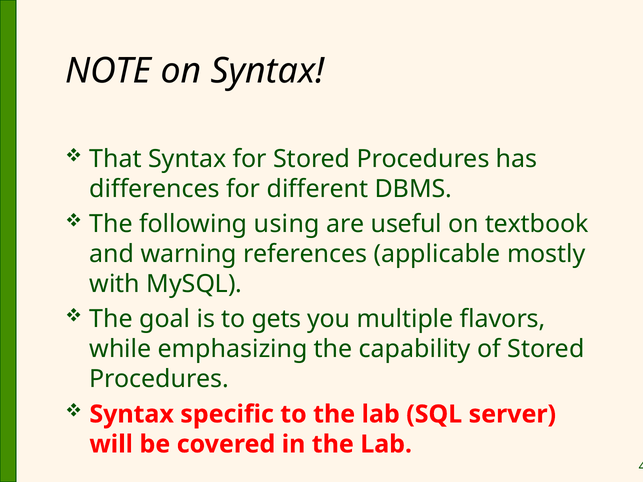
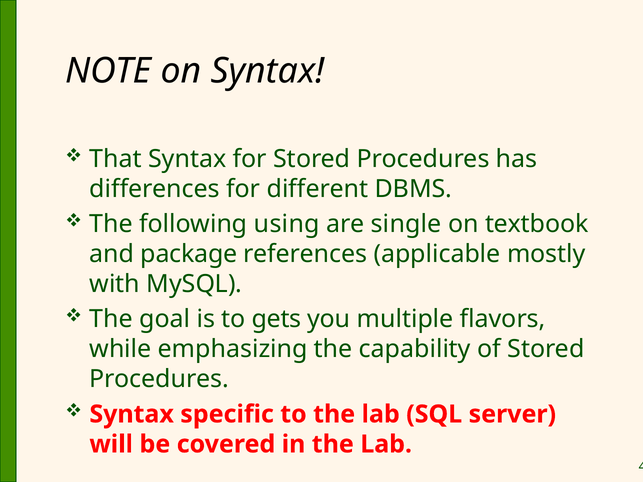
useful: useful -> single (406, 224)
warning: warning -> package (189, 254)
